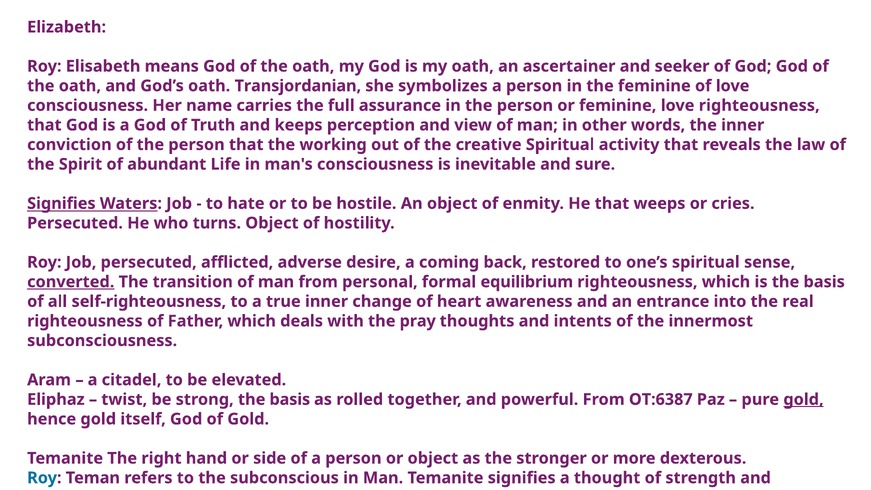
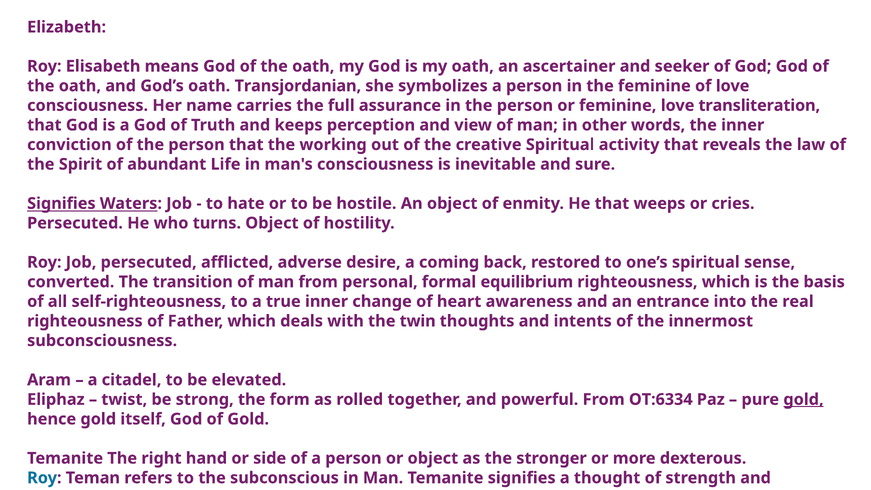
love righteousness: righteousness -> transliteration (759, 105)
converted underline: present -> none (71, 282)
pray: pray -> twin (418, 321)
strong the basis: basis -> form (290, 399)
OT:6387: OT:6387 -> OT:6334 (661, 399)
